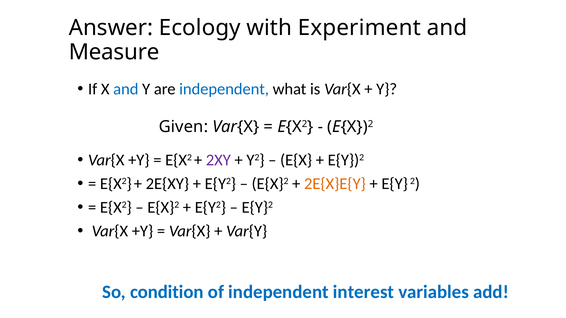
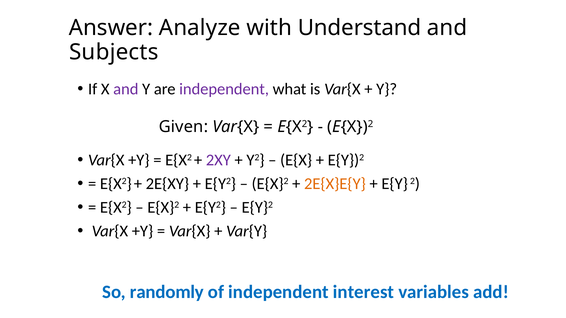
Ecology: Ecology -> Analyze (200, 28)
Experiment: Experiment -> Understand (359, 28)
Measure: Measure -> Subjects (114, 52)
and colour: blue -> purple (126, 89)
independent colour: blue -> purple (224, 89)
condition: condition -> randomly (167, 292)
